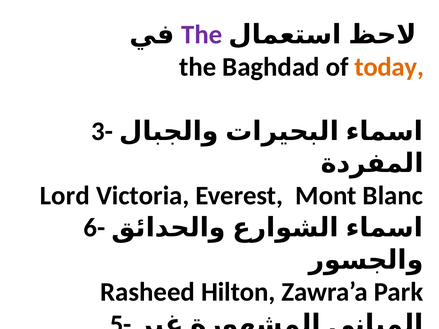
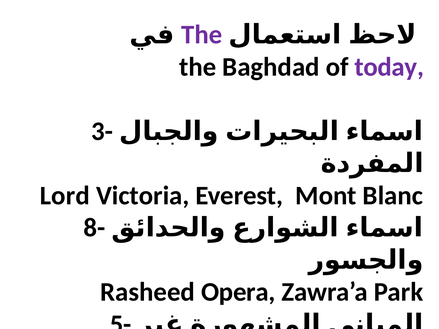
today colour: orange -> purple (389, 67)
6-: 6- -> 8- (94, 228)
Hilton: Hilton -> Opera (238, 292)
